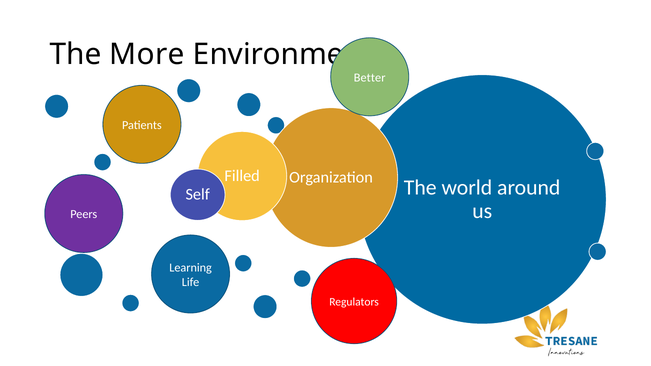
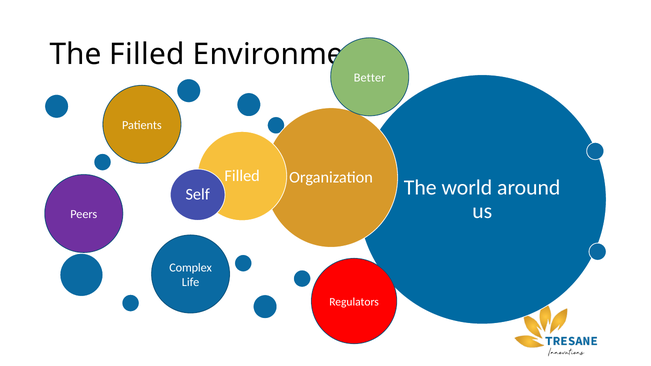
The More: More -> Filled (147, 55)
Learning: Learning -> Complex (191, 268)
